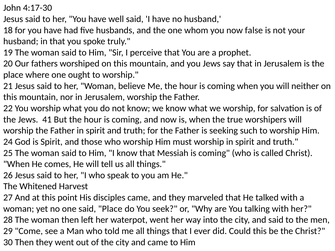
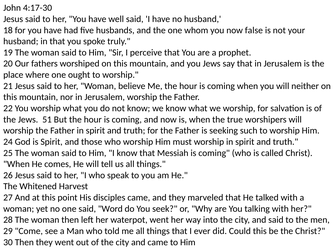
41: 41 -> 51 (47, 120)
said Place: Place -> Word (110, 209)
